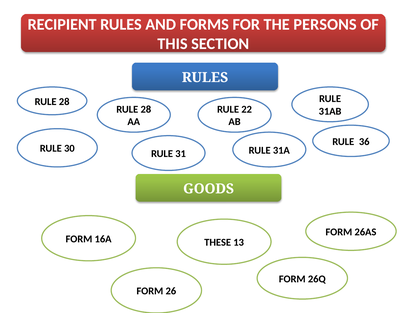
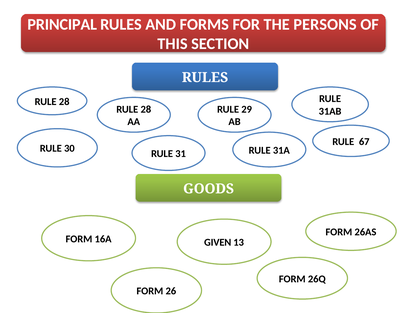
RECIPIENT: RECIPIENT -> PRINCIPAL (62, 24)
22: 22 -> 29 (247, 109)
36: 36 -> 67 (364, 141)
THESE: THESE -> GIVEN (218, 242)
